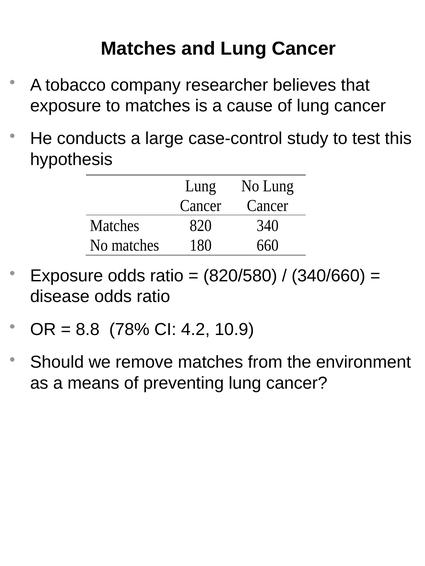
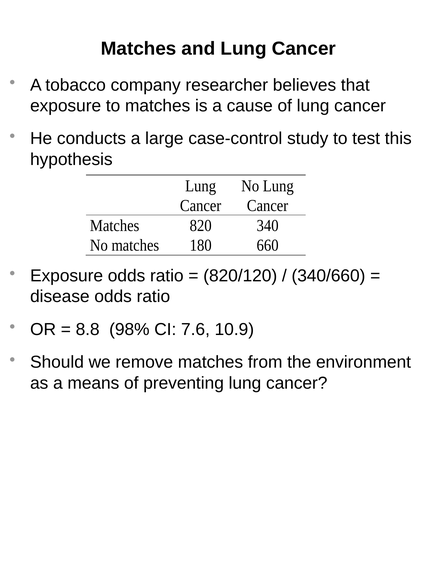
820/580: 820/580 -> 820/120 (240, 276)
78%: 78% -> 98% (129, 330)
4.2: 4.2 -> 7.6 (195, 330)
